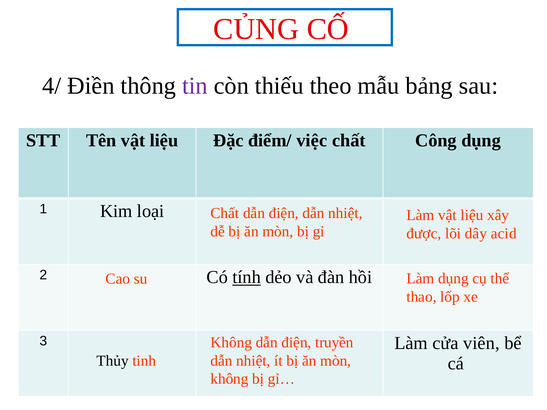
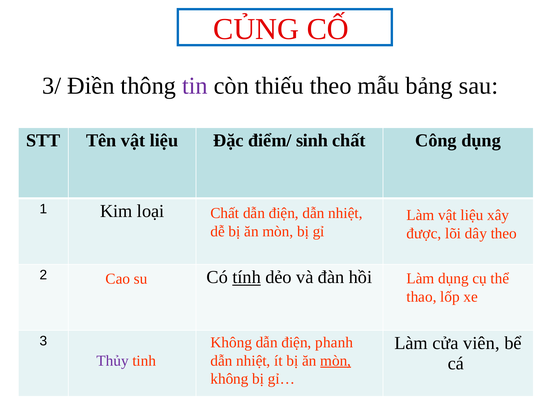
4/: 4/ -> 3/ (52, 86)
việc: việc -> sinh (312, 141)
dây acid: acid -> theo (504, 234)
truyền: truyền -> phanh (334, 343)
mòn underline: none -> present (336, 361)
Thủy colour: black -> purple (113, 361)
